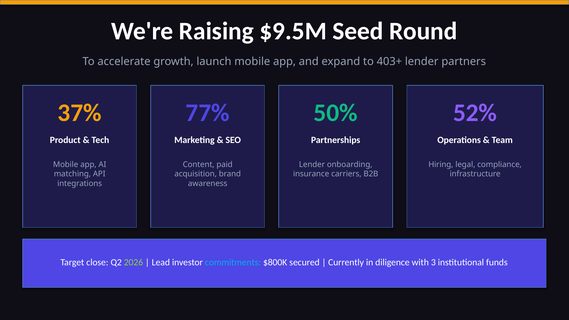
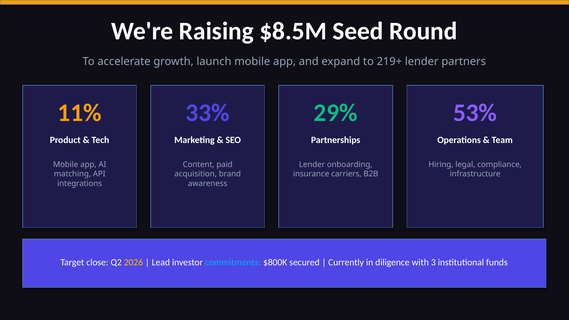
$9.5M: $9.5M -> $8.5M (293, 31)
403+: 403+ -> 219+ (389, 61)
37%: 37% -> 11% (80, 113)
77%: 77% -> 33% (208, 113)
50%: 50% -> 29% (336, 113)
52%: 52% -> 53% (475, 113)
2026 colour: light green -> yellow (133, 262)
